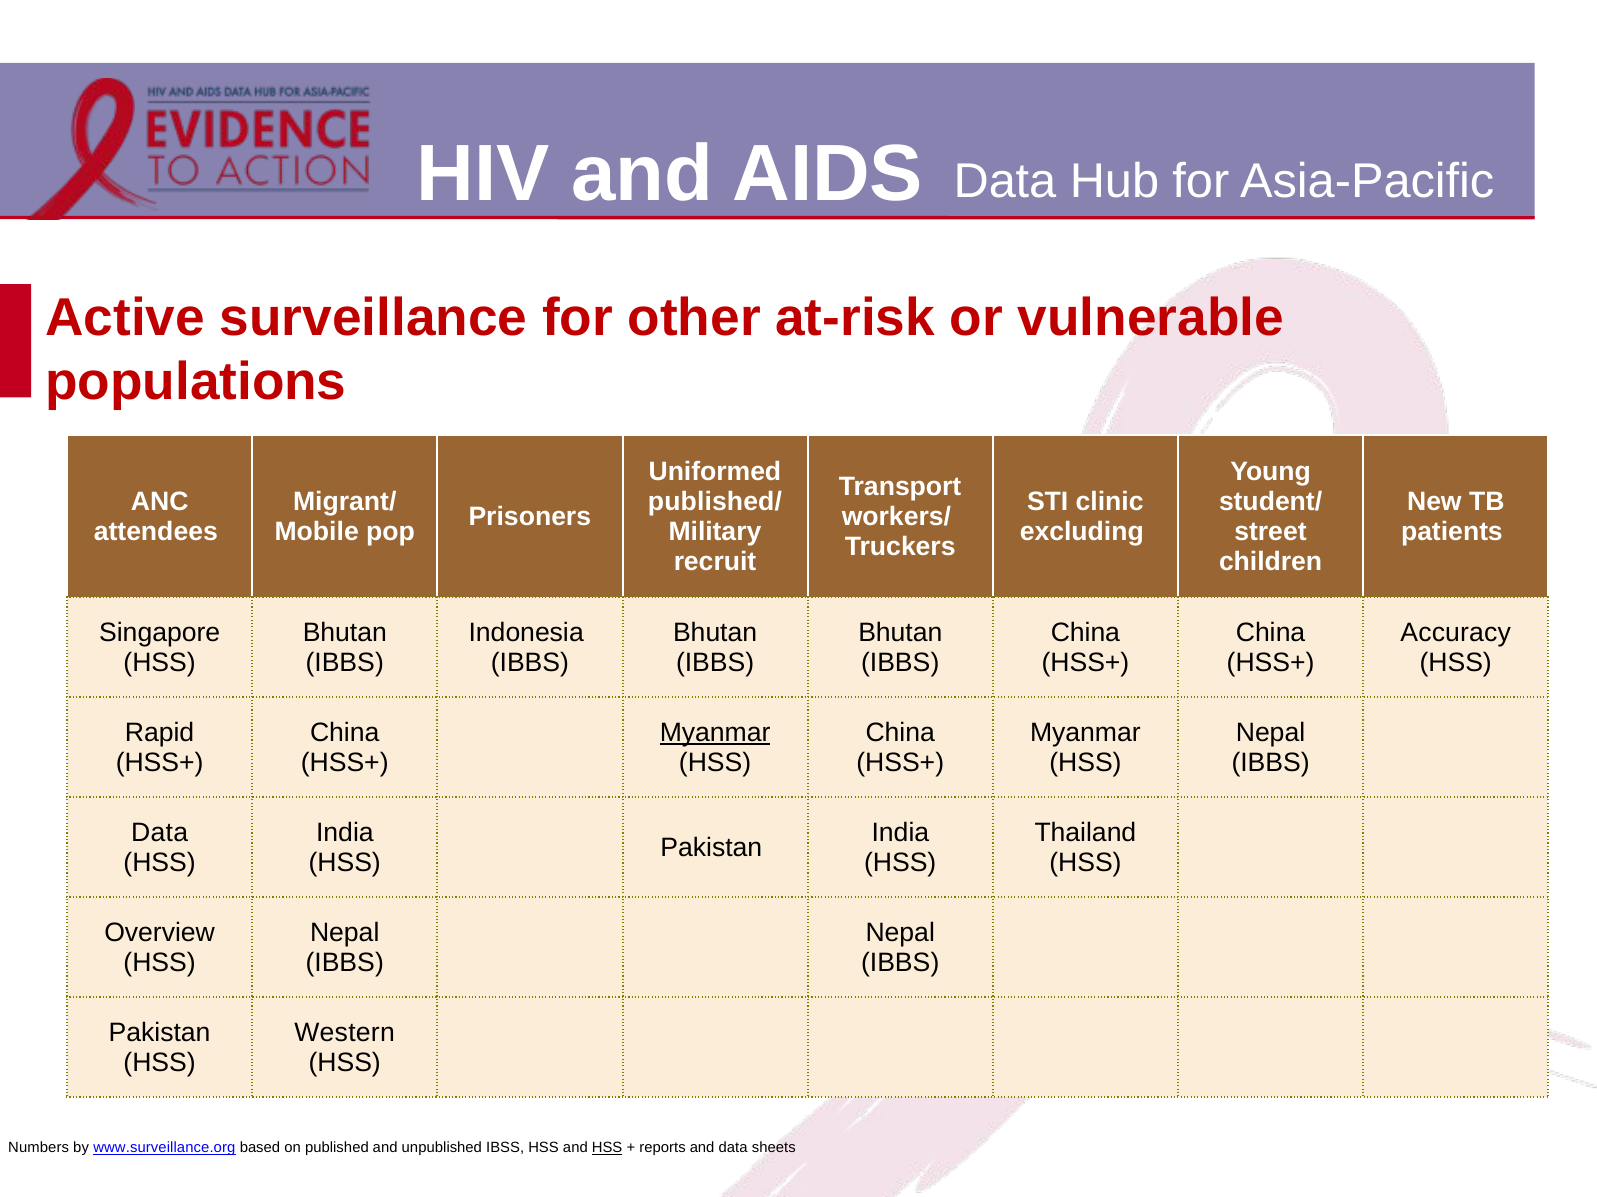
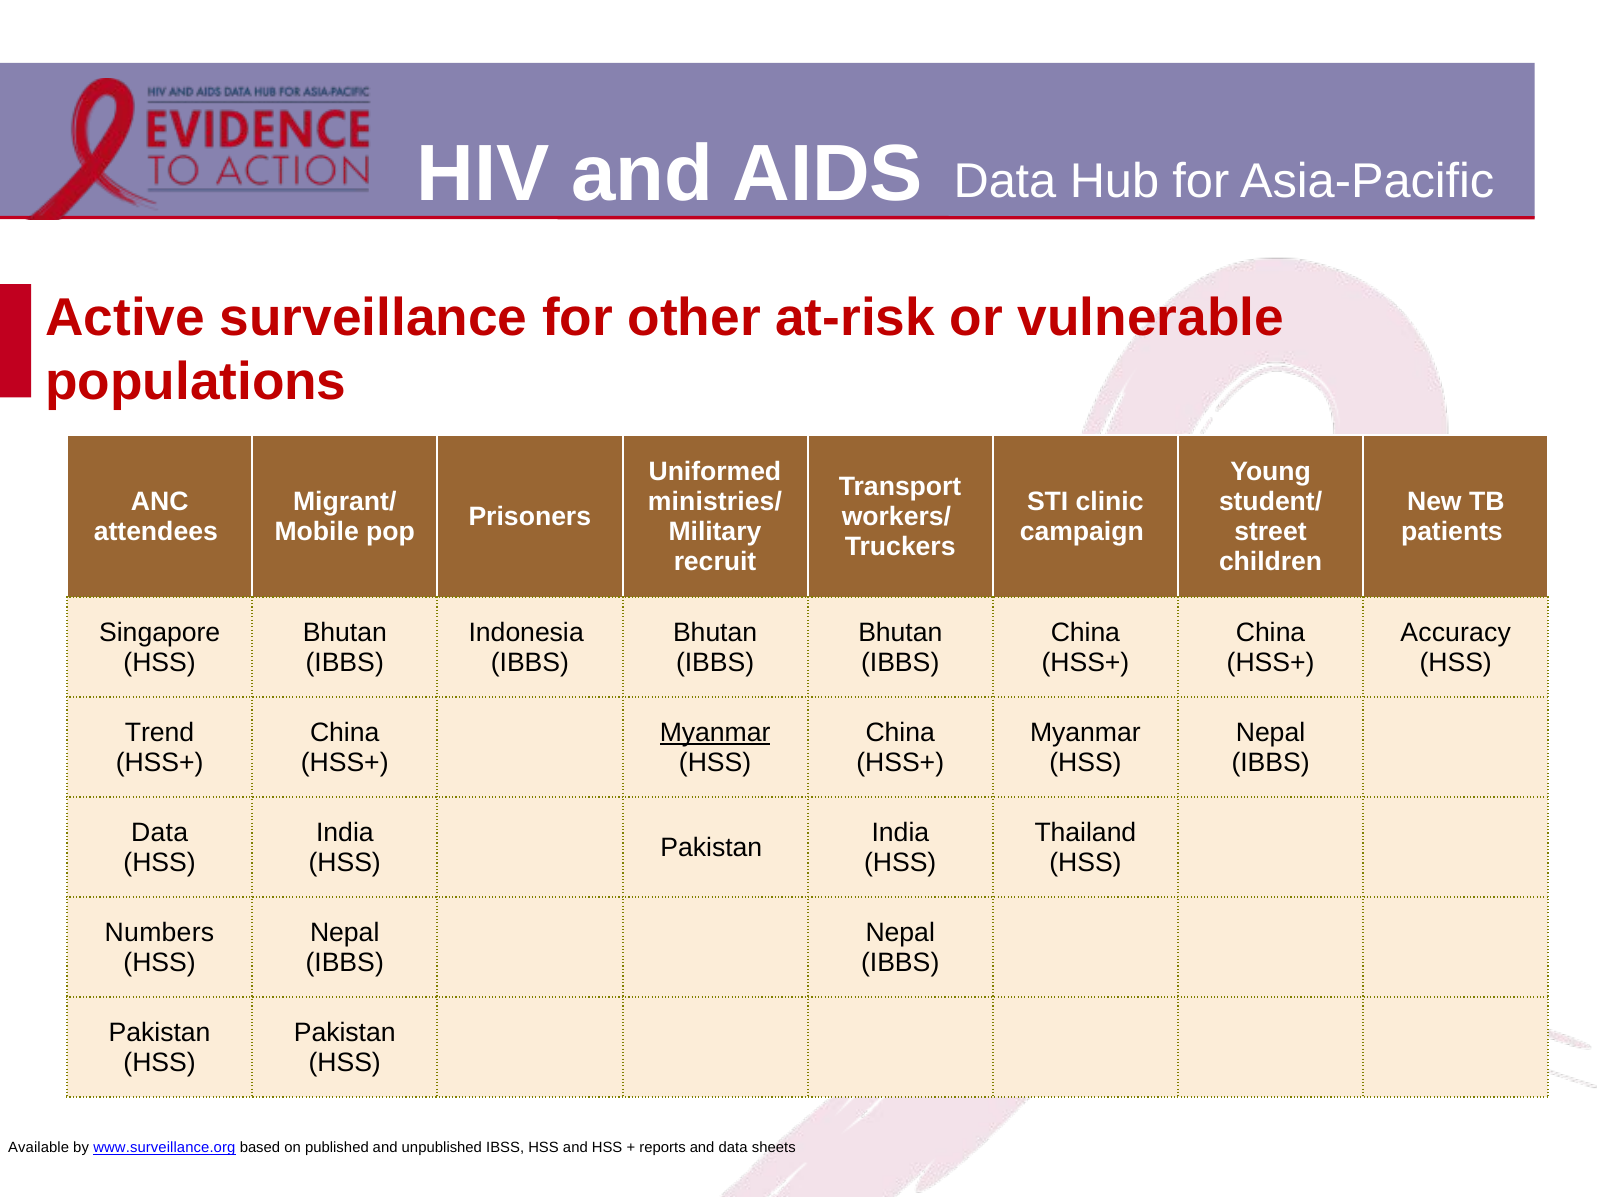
published/: published/ -> ministries/ (715, 502)
excluding: excluding -> campaign (1082, 532)
Rapid: Rapid -> Trend (160, 733)
Overview: Overview -> Numbers (159, 933)
Western: Western -> Pakistan (345, 1033)
Numbers: Numbers -> Available (39, 1148)
HSS underline: present -> none (607, 1148)
